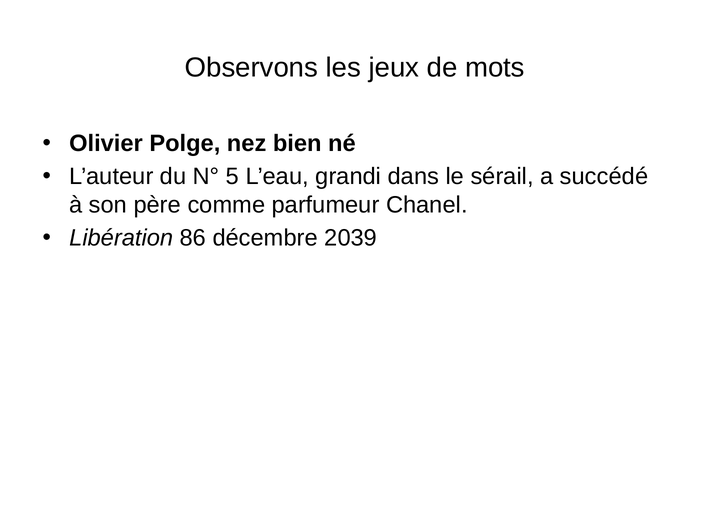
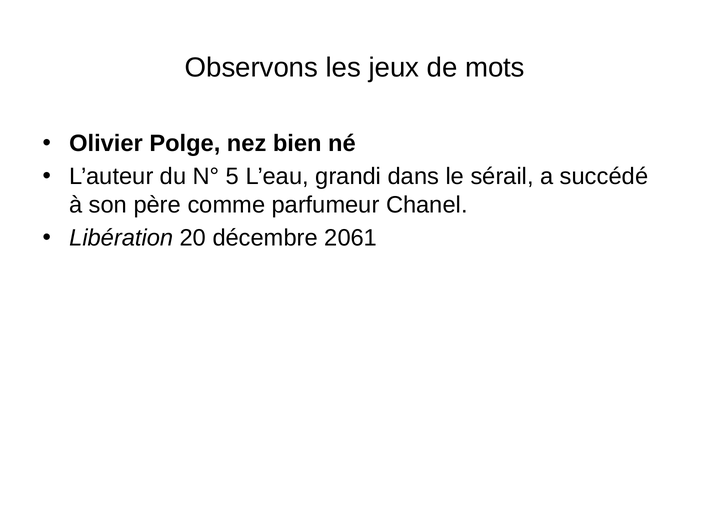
86: 86 -> 20 (193, 238)
2039: 2039 -> 2061 (351, 238)
